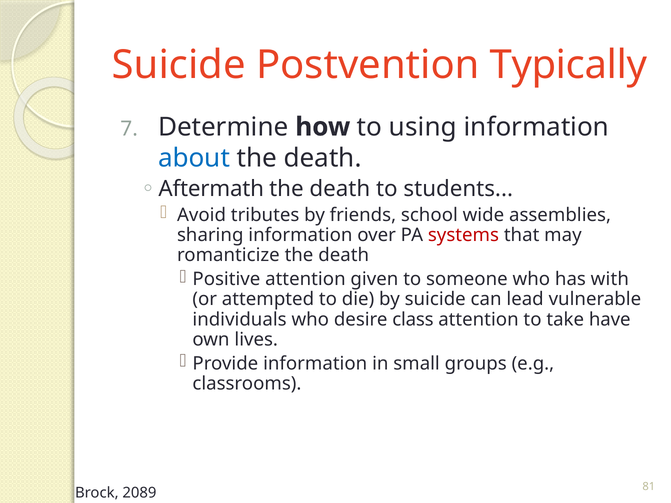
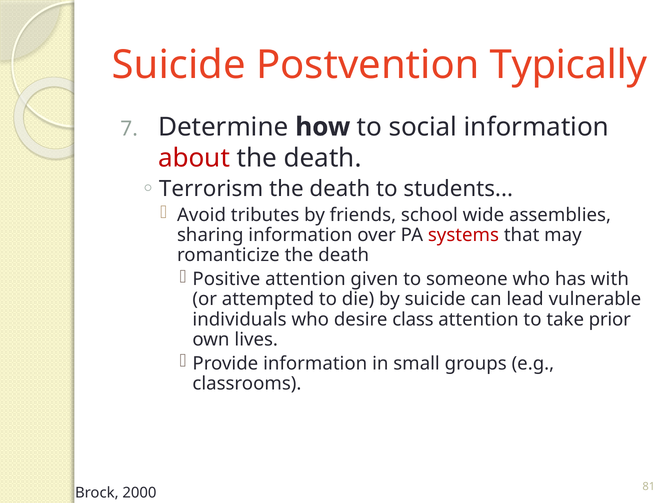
using: using -> social (423, 127)
about colour: blue -> red (194, 158)
Aftermath: Aftermath -> Terrorism (211, 189)
have: have -> prior (610, 320)
2089: 2089 -> 2000 (139, 493)
